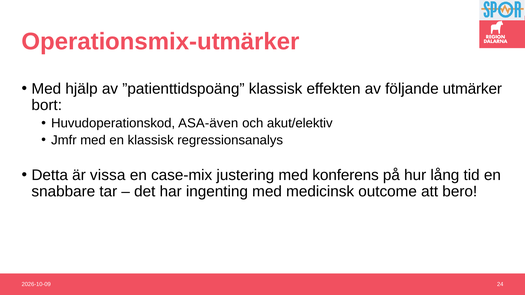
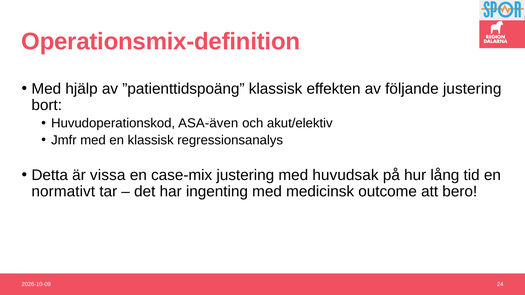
Operationsmix-utmärker: Operationsmix-utmärker -> Operationsmix-definition (161, 42)
följande utmärker: utmärker -> justering (472, 89)
konferens: konferens -> huvudsak (345, 175)
snabbare: snabbare -> normativt (63, 192)
